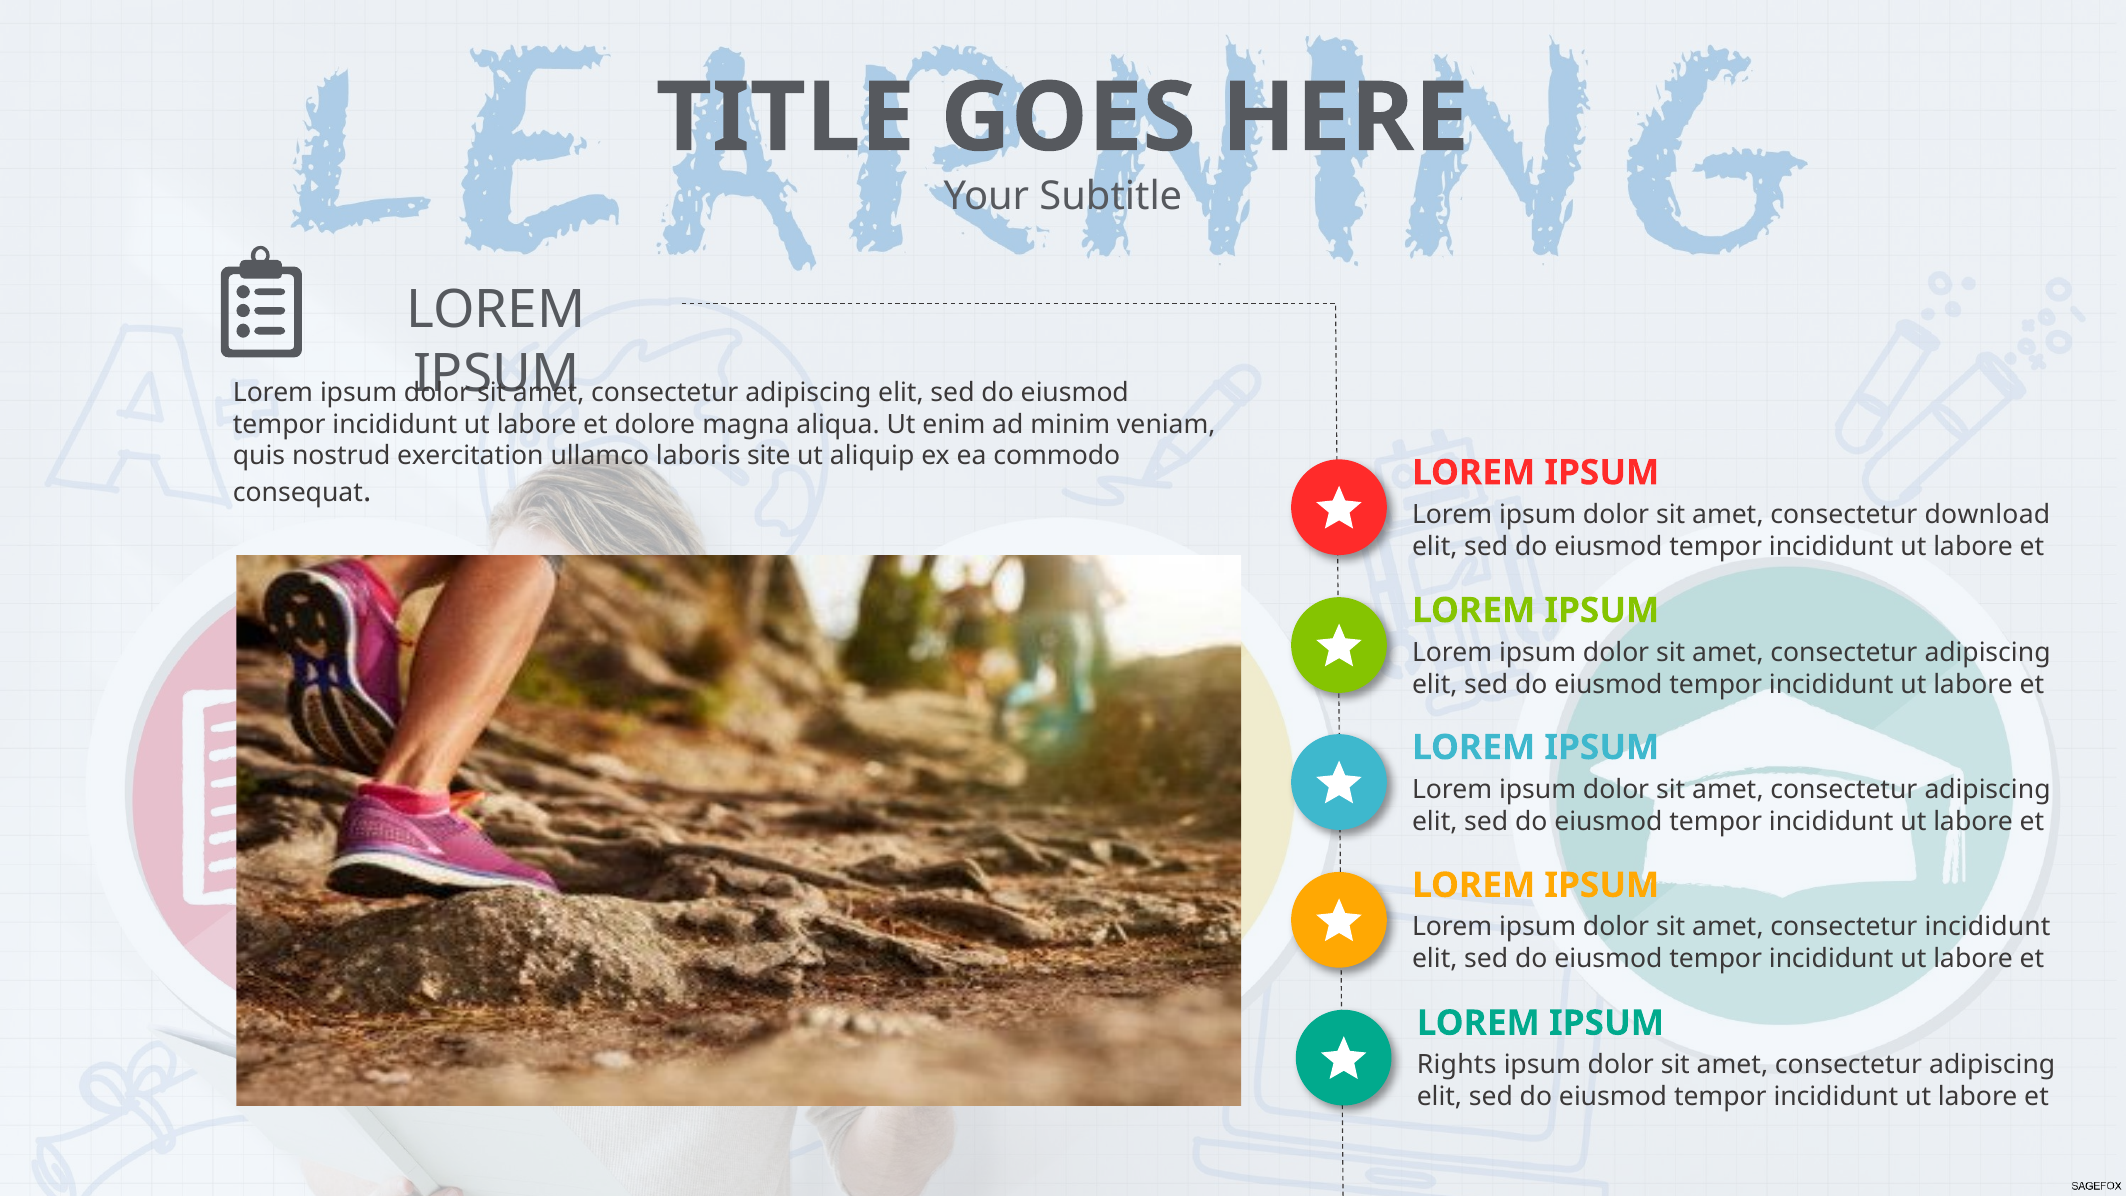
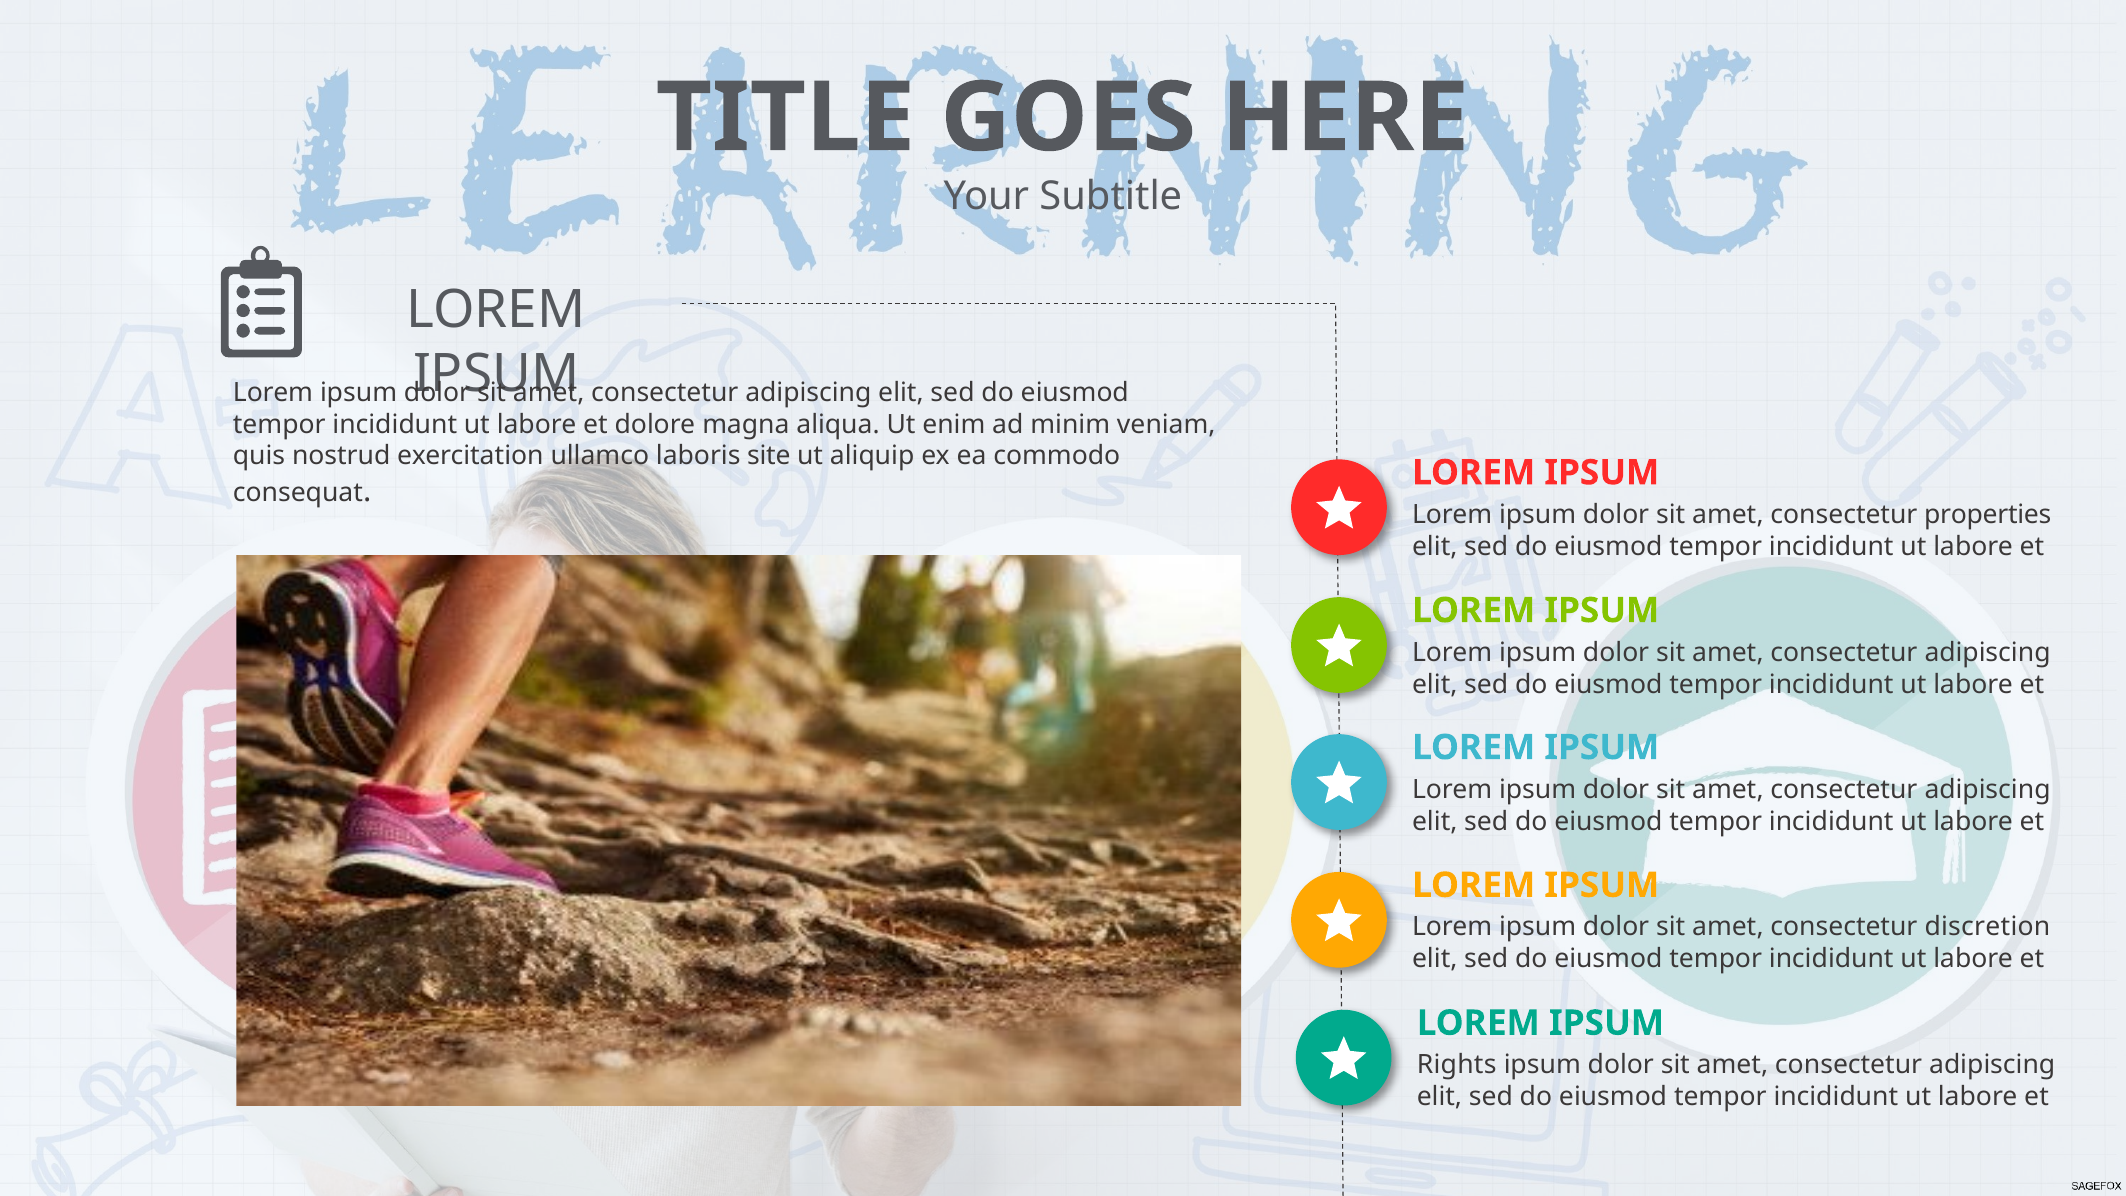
download: download -> properties (1988, 515)
consectetur incididunt: incididunt -> discretion (1987, 927)
